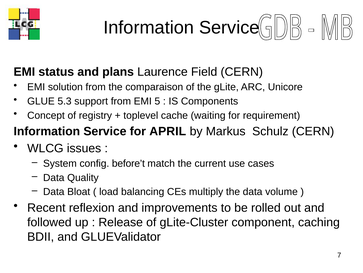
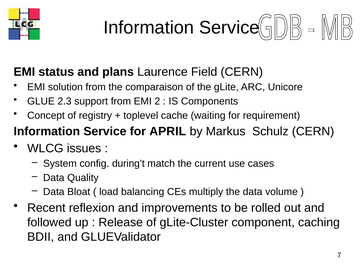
5.3: 5.3 -> 2.3 (65, 101)
5: 5 -> 2 (157, 101)
before’t: before’t -> during’t (128, 163)
